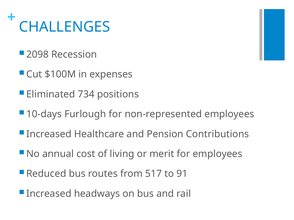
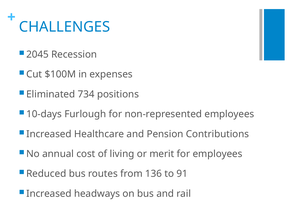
2098: 2098 -> 2045 (38, 55)
517: 517 -> 136 (154, 174)
